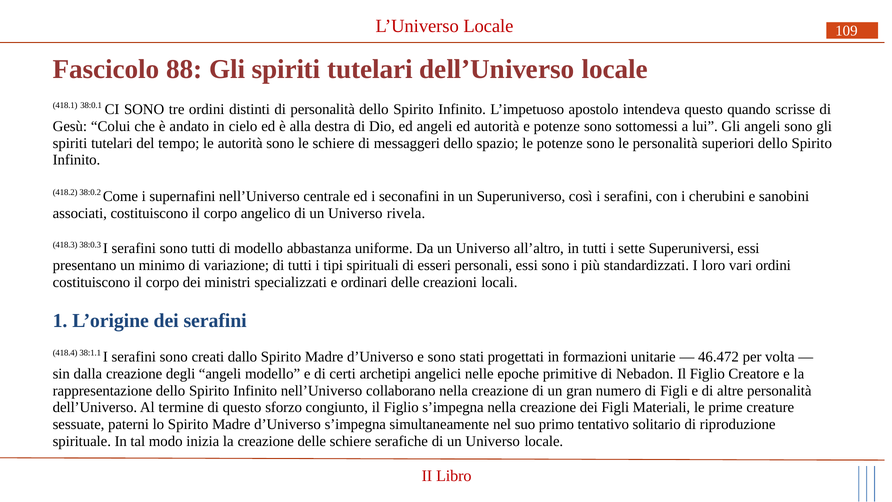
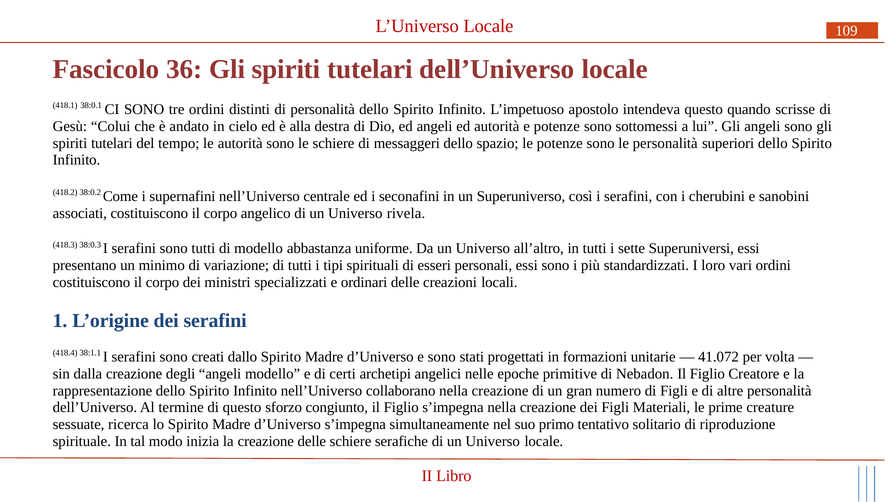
88: 88 -> 36 (184, 69)
46.472: 46.472 -> 41.072 (718, 357)
paterni: paterni -> ricerca (128, 425)
